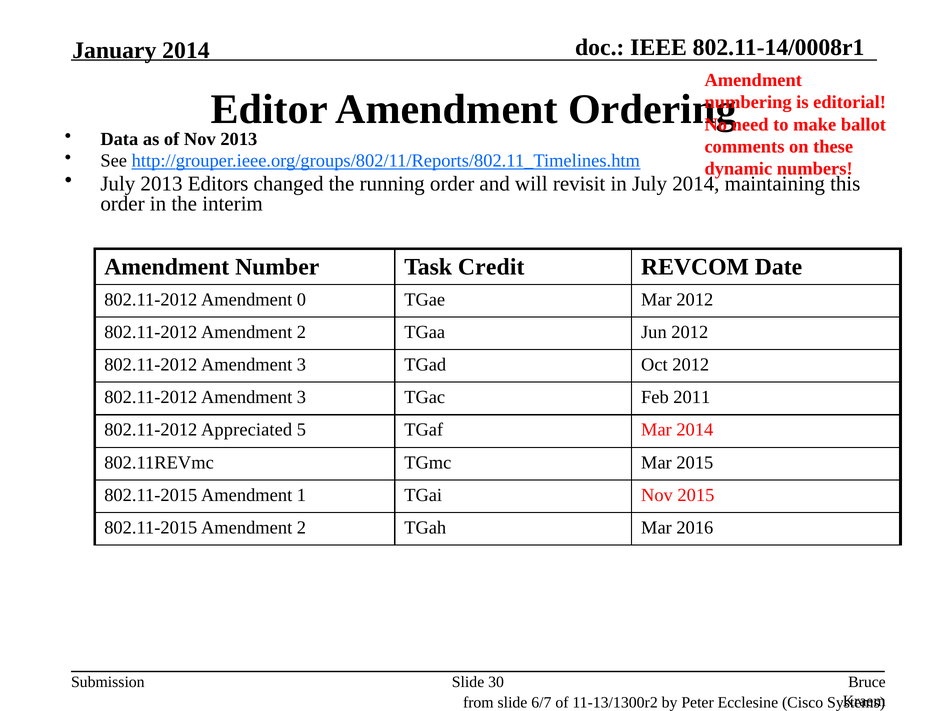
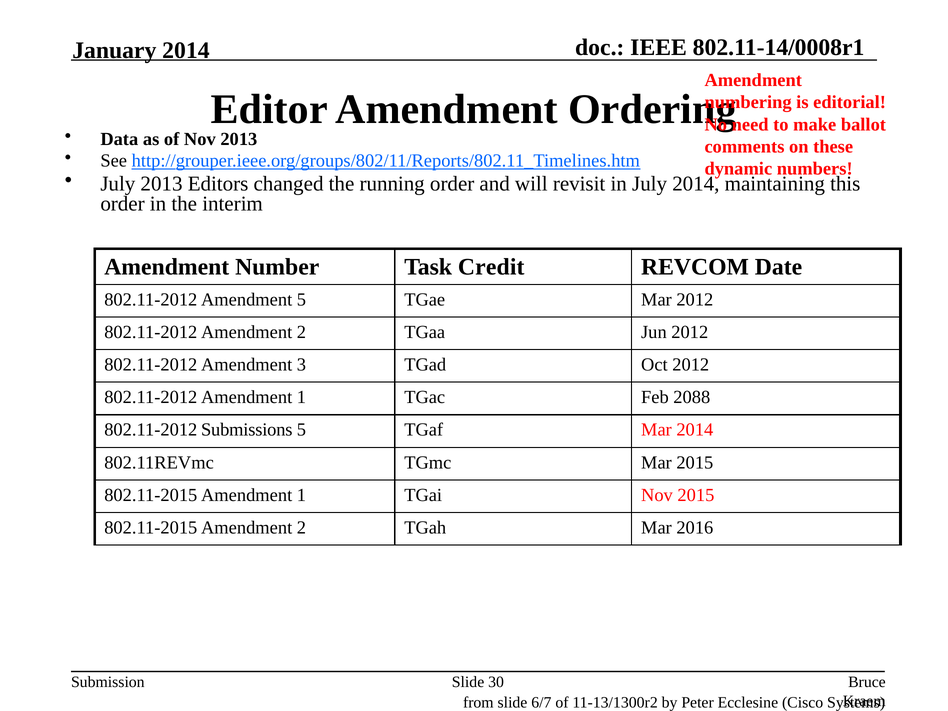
Amendment 0: 0 -> 5 (301, 300)
3: 3 -> 1 (301, 397)
2011: 2011 -> 2088 (692, 397)
Appreciated: Appreciated -> Submissions (247, 430)
